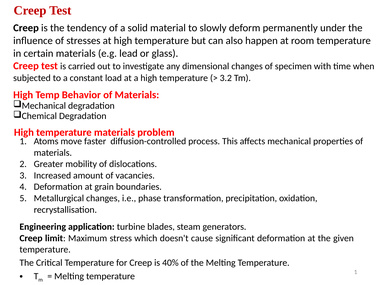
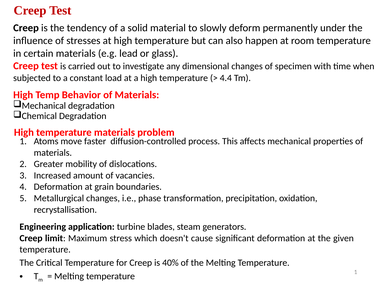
3.2: 3.2 -> 4.4 (226, 78)
